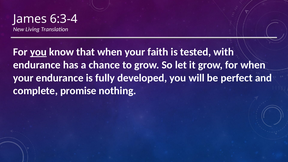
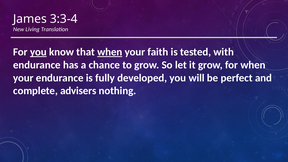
6:3-4: 6:3-4 -> 3:3-4 (64, 19)
when underline: none -> present (110, 52)
promise: promise -> advisers (78, 91)
